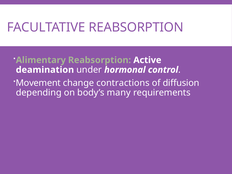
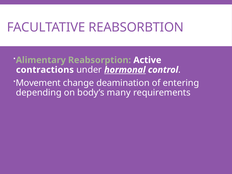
FACULTATIVE REABSORPTION: REABSORPTION -> REABSORBTION (136, 27)
deamination: deamination -> contractions (45, 70)
hormonal underline: none -> present (125, 70)
contractions: contractions -> deamination (123, 83)
diffusion: diffusion -> entering (181, 83)
